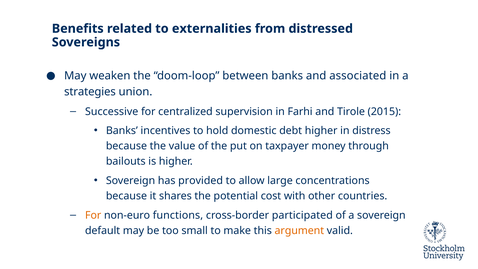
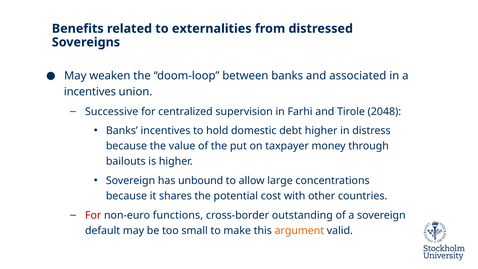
strategies: strategies -> incentives (90, 92)
2015: 2015 -> 2048 (384, 111)
provided: provided -> unbound (201, 181)
For colour: orange -> red (93, 215)
participated: participated -> outstanding (302, 215)
